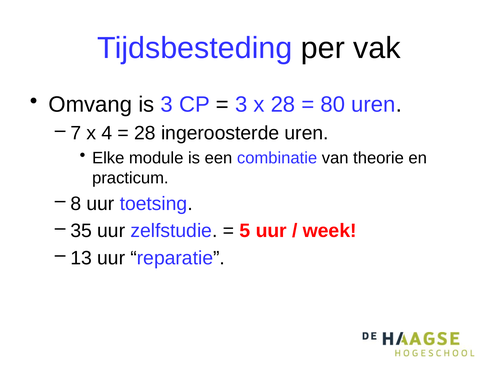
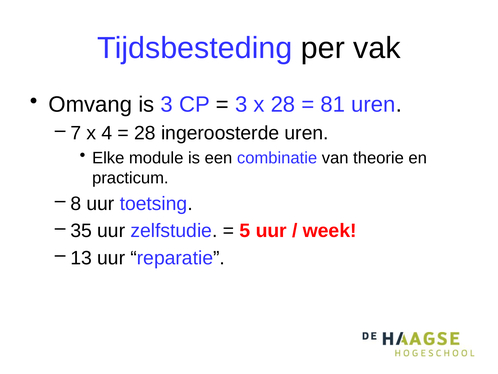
80: 80 -> 81 (333, 104)
